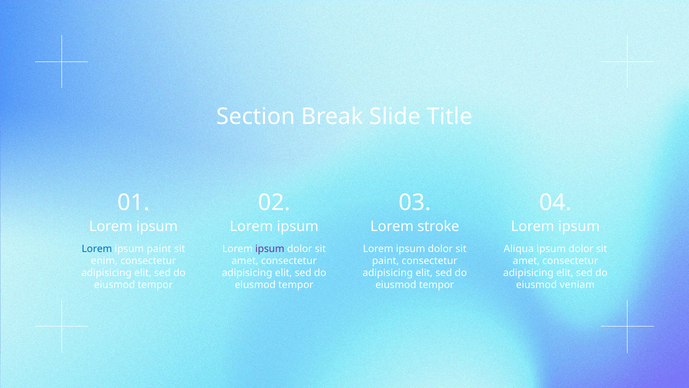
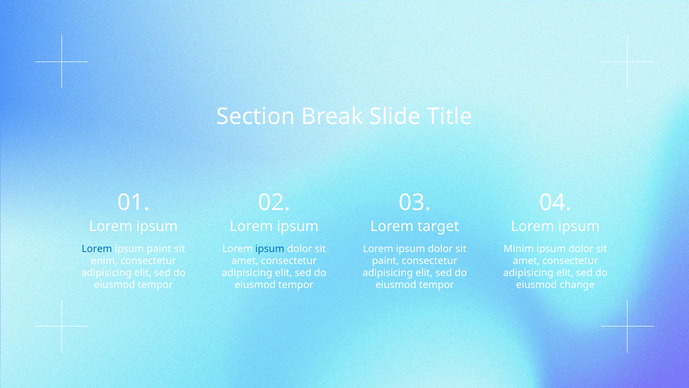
stroke: stroke -> target (438, 226)
ipsum colour: purple -> blue (270, 248)
Aliqua: Aliqua -> Minim (519, 248)
veniam: veniam -> change (577, 285)
